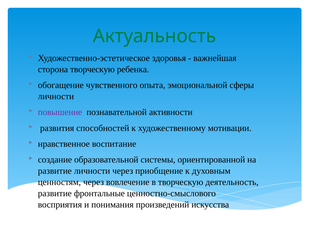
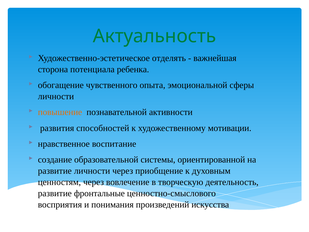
здоровья: здоровья -> отделять (169, 58)
сторона творческую: творческую -> потенциала (92, 69)
повышение colour: purple -> orange (60, 112)
